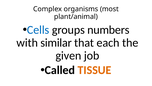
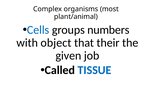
similar: similar -> object (56, 42)
each: each -> their (108, 42)
TISSUE colour: orange -> blue (94, 70)
